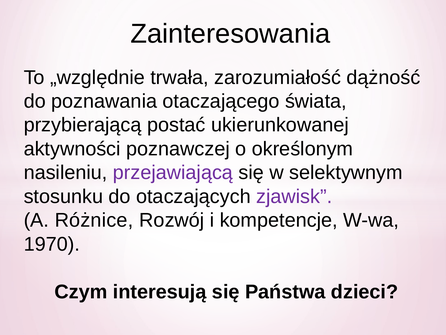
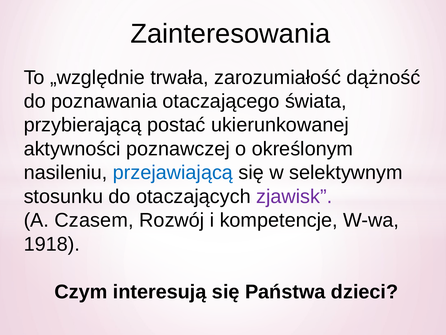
przejawiającą colour: purple -> blue (173, 173)
Różnice: Różnice -> Czasem (94, 220)
1970: 1970 -> 1918 (52, 244)
